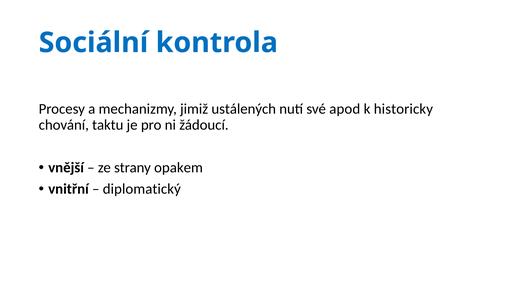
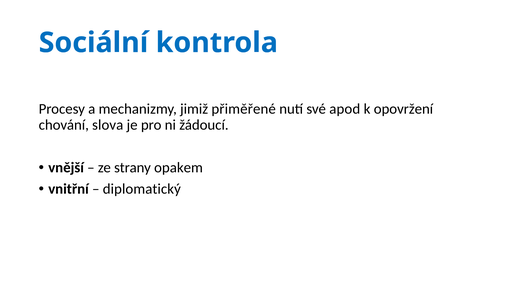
ustálených: ustálených -> přiměřené (244, 109)
historicky: historicky -> opovržení (403, 109)
taktu: taktu -> slova (108, 125)
